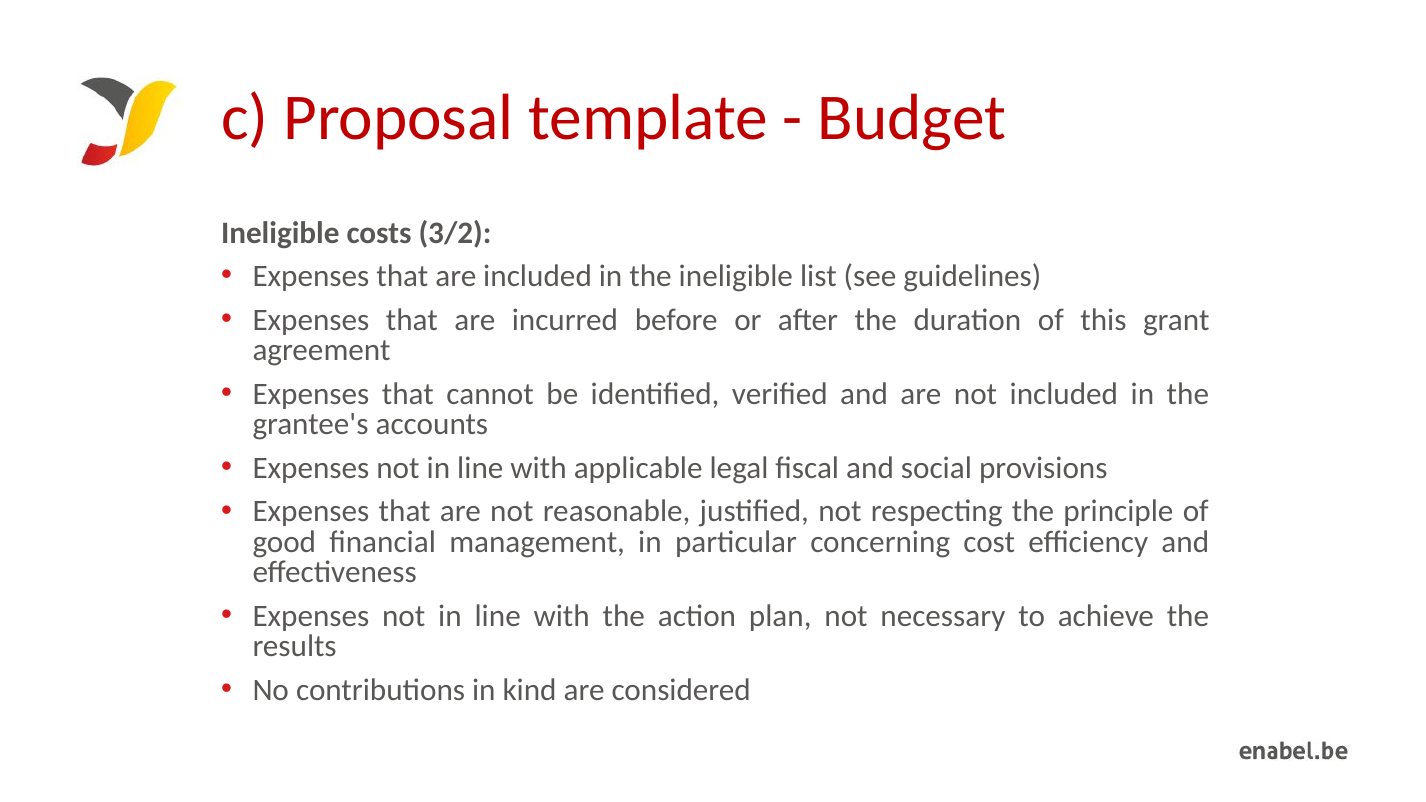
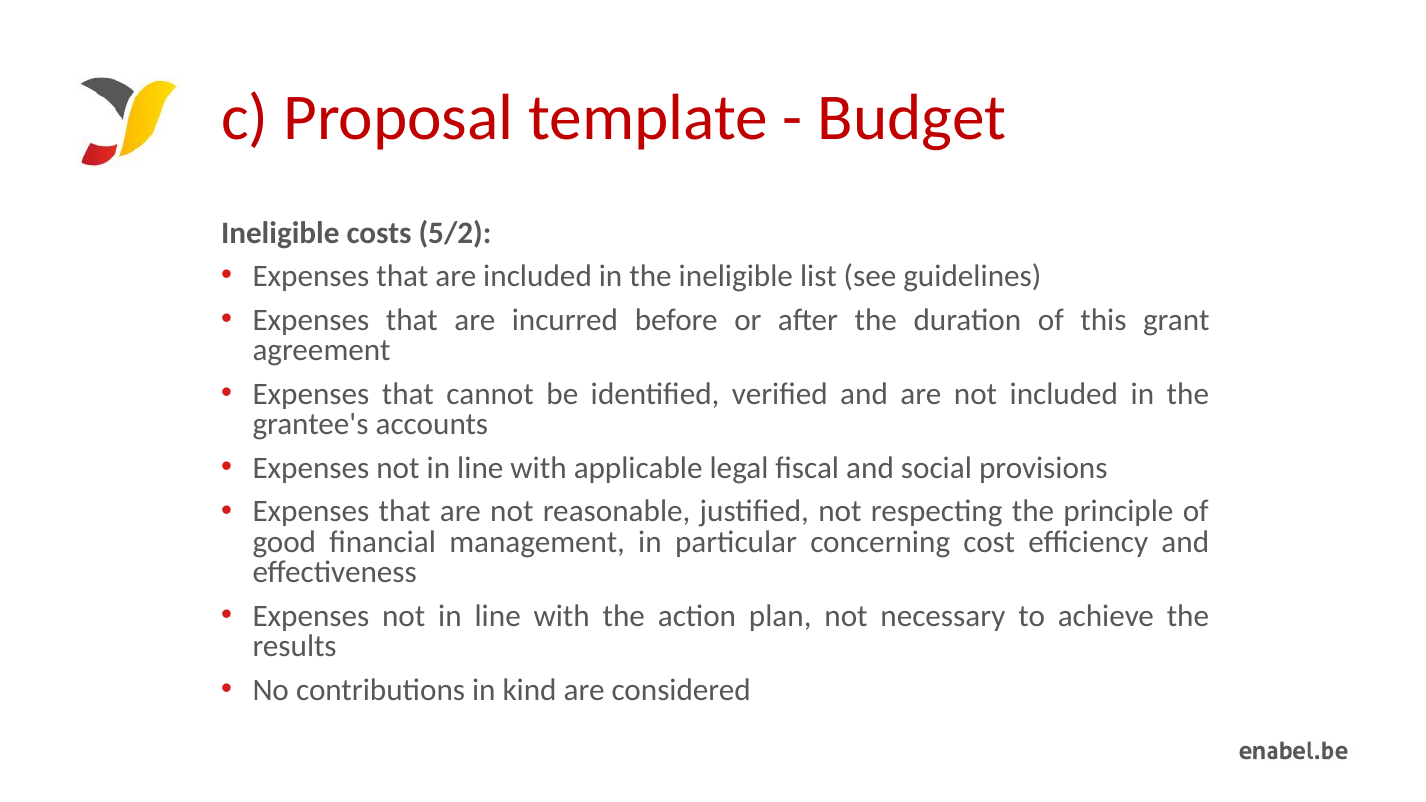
3/2: 3/2 -> 5/2 (455, 233)
